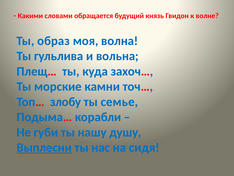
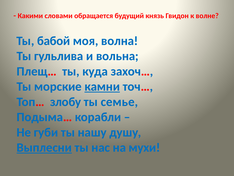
образ: образ -> бабой (54, 41)
камни underline: none -> present (102, 86)
сидя: сидя -> мухи (144, 147)
